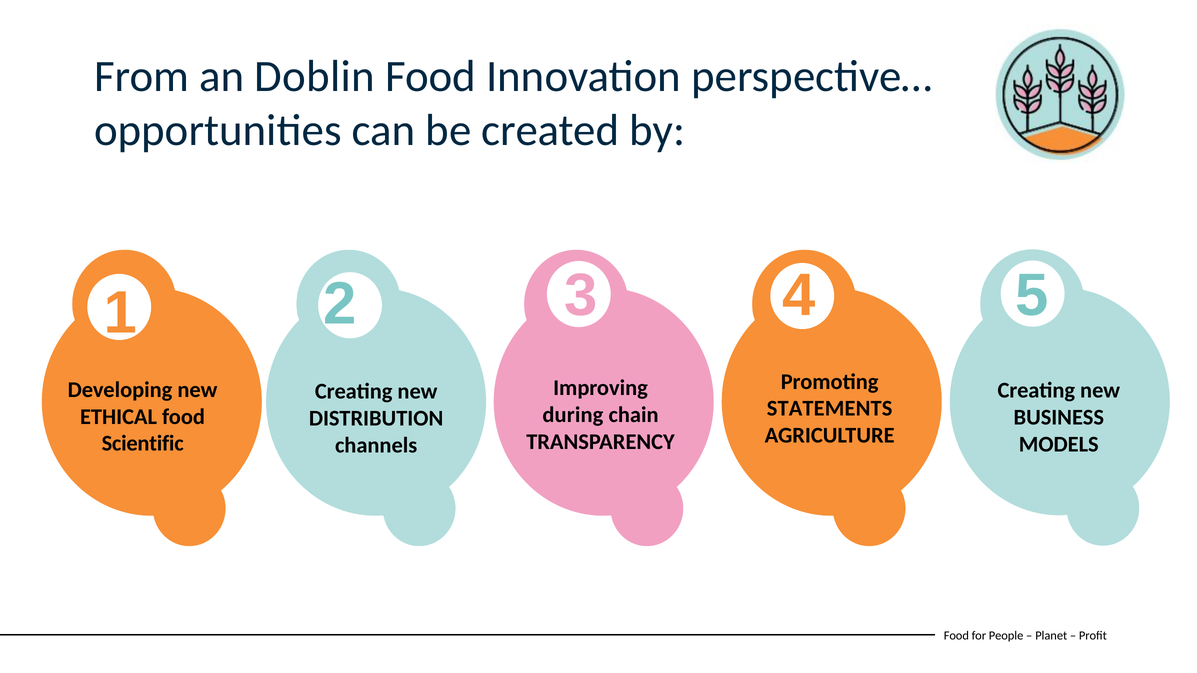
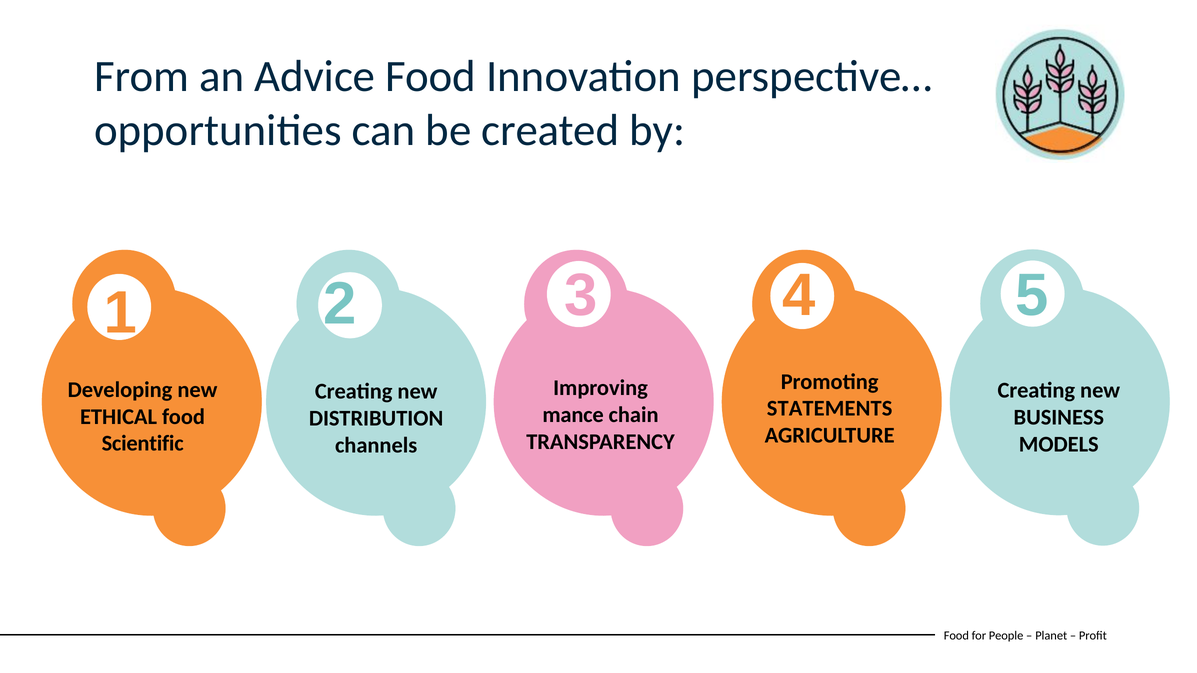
Doblin: Doblin -> Advice (315, 77)
during: during -> mance (573, 415)
